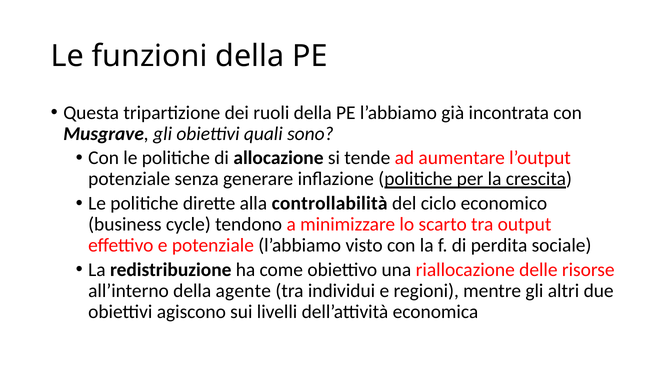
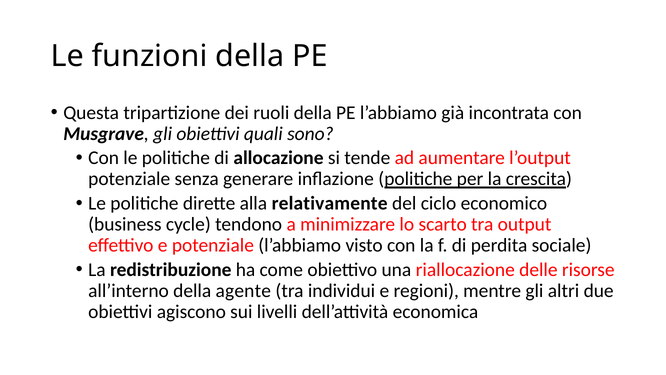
controllabilità: controllabilità -> relativamente (330, 203)
